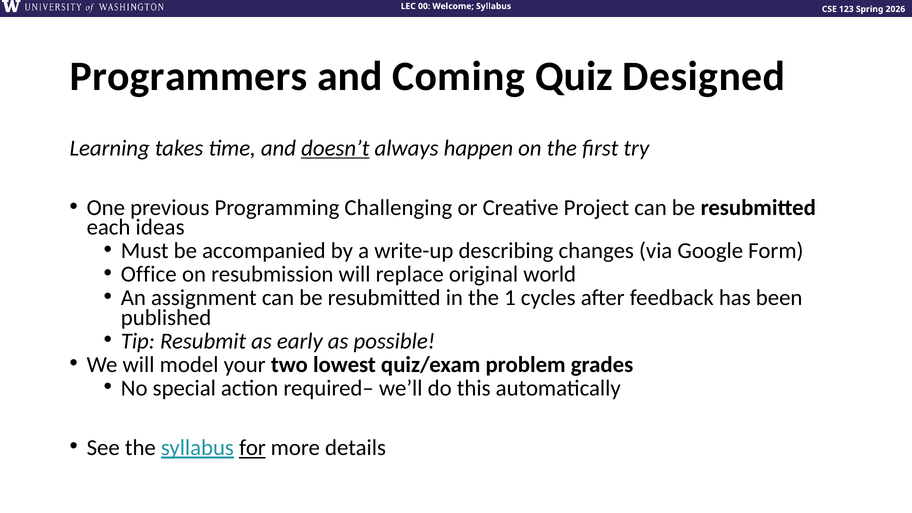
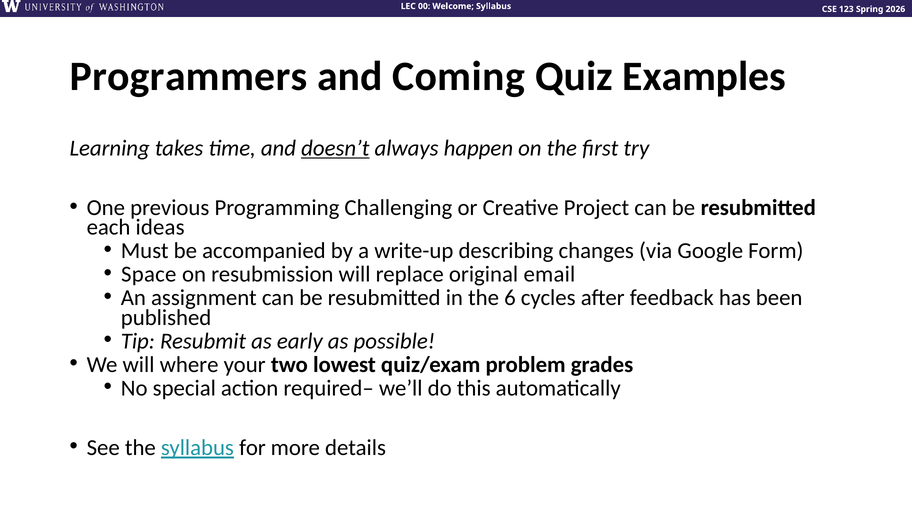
Designed: Designed -> Examples (704, 77)
Office: Office -> Space (149, 274)
world: world -> email (549, 274)
1: 1 -> 6 (510, 298)
model: model -> where (189, 365)
for underline: present -> none (252, 448)
